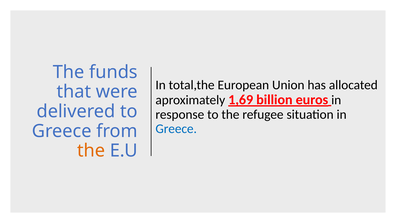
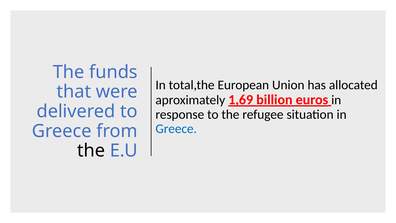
the colour: orange -> black (91, 151)
